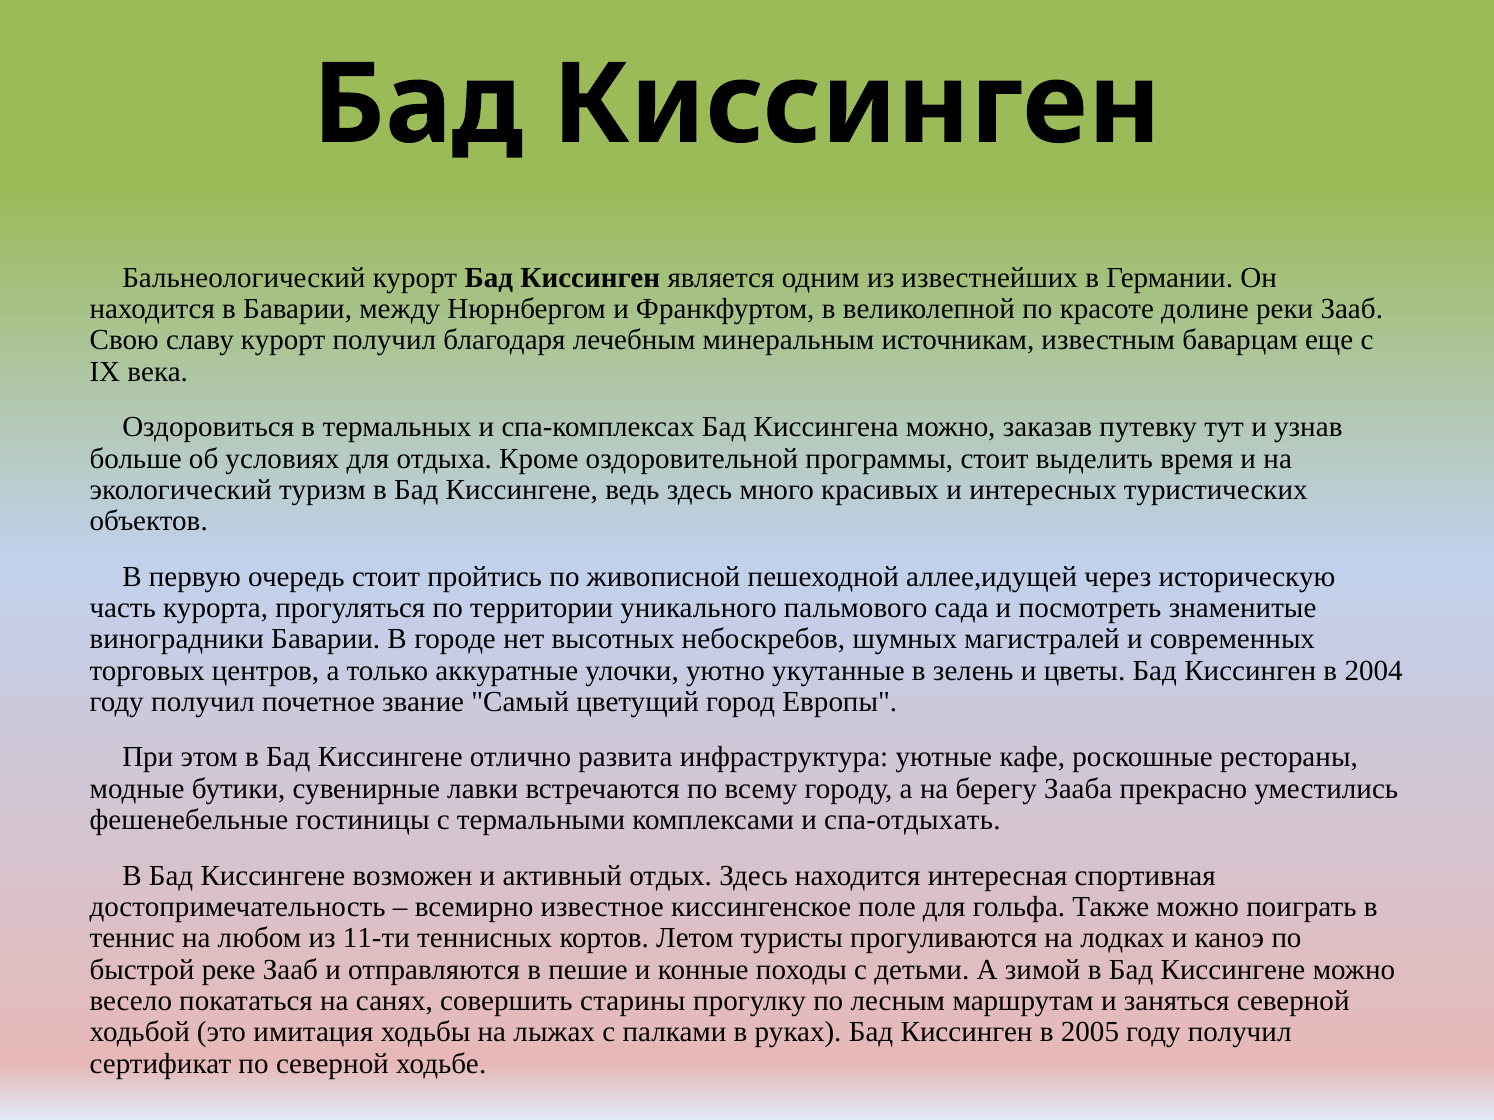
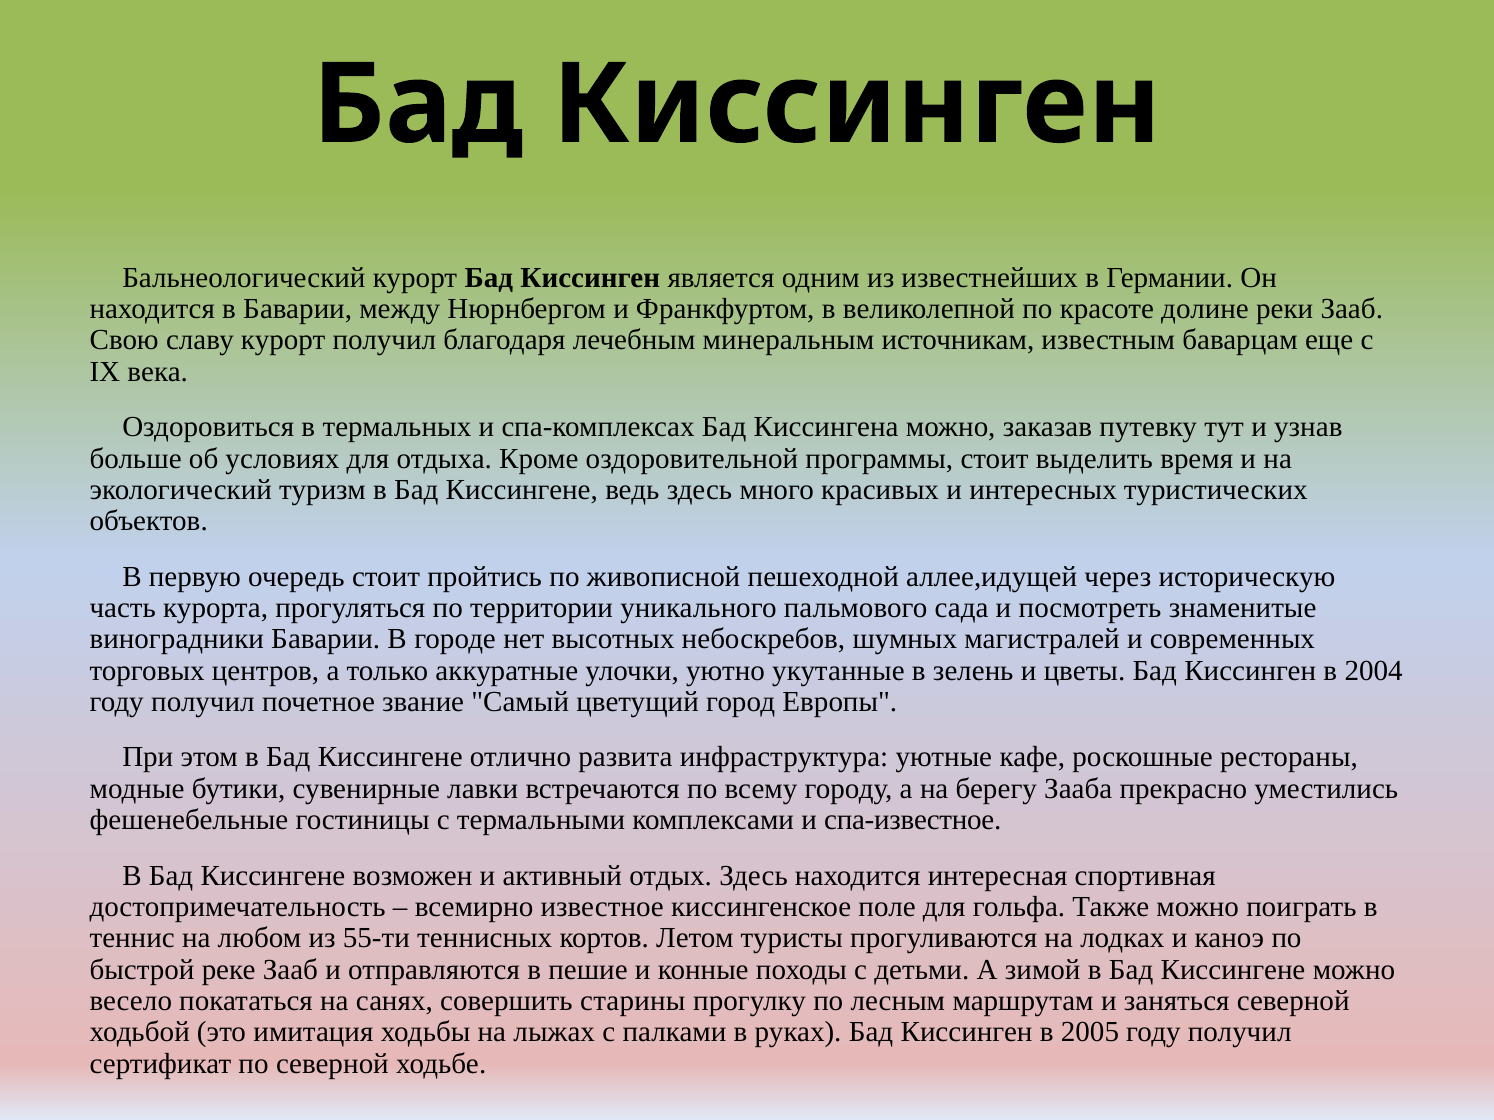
спа-отдыхать: спа-отдыхать -> спа-известное (913, 821)
11-ти: 11-ти -> 55-ти (376, 939)
